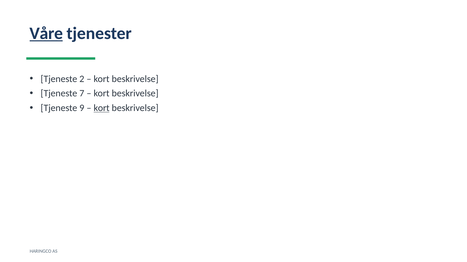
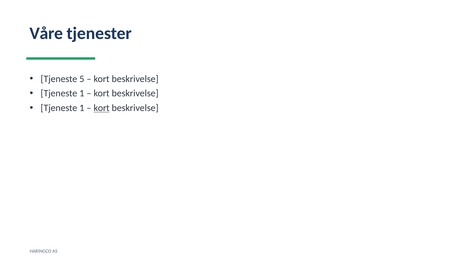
Våre underline: present -> none (46, 33)
2: 2 -> 5 (82, 79)
7: 7 -> 1 (82, 94)
9: 9 -> 1 (82, 108)
